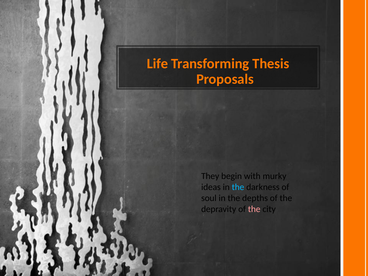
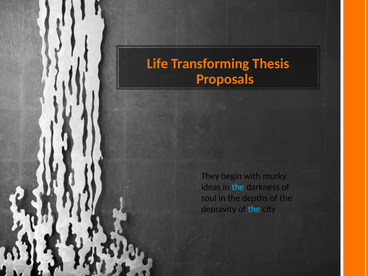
the colour: pink -> light blue (254, 209)
